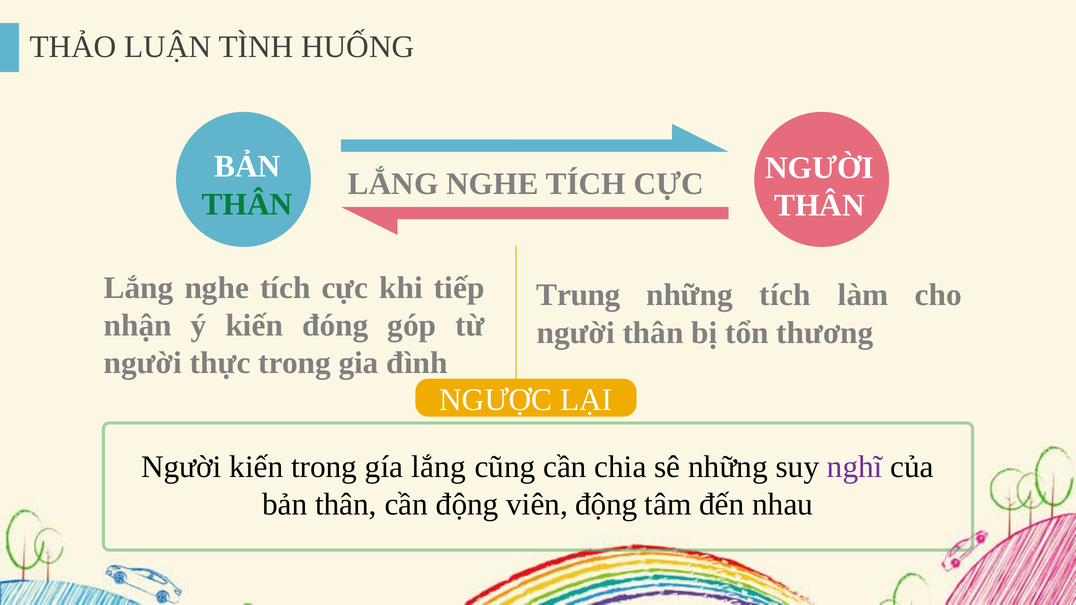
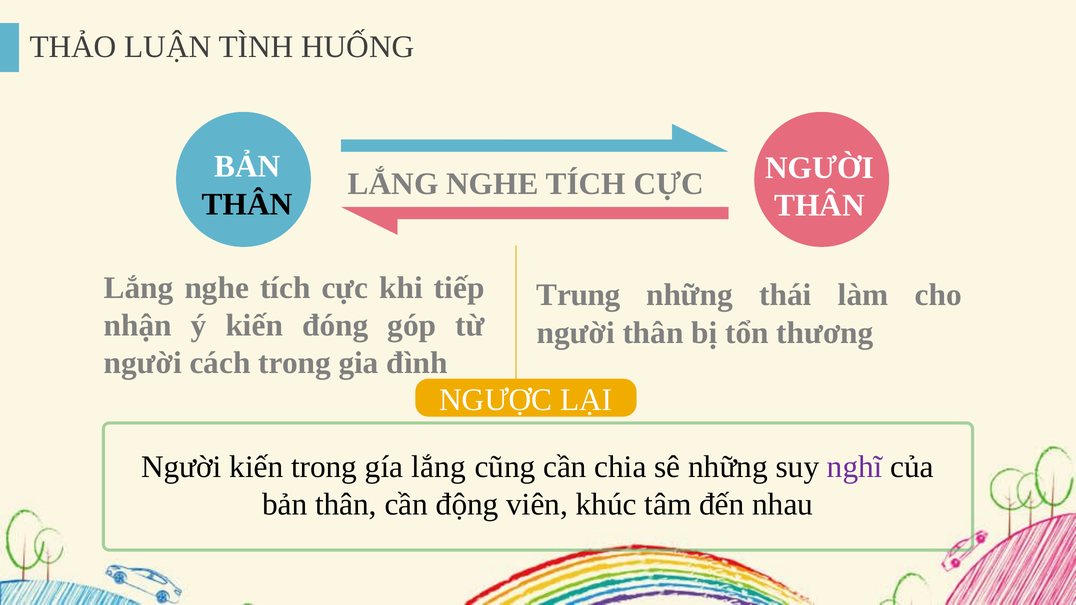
THÂN colour: green -> black (247, 204)
những tích: tích -> thái (785, 295)
thực: thực -> cách (220, 363)
viên động: động -> khúc (606, 505)
